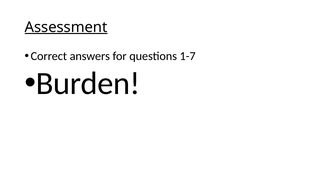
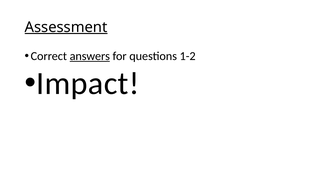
answers underline: none -> present (90, 56)
1-7: 1-7 -> 1-2 (188, 56)
Burden: Burden -> Impact (88, 83)
